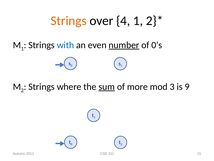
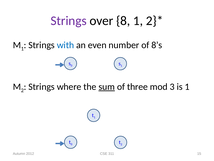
Strings colour: orange -> purple (69, 21)
4: 4 -> 8 (123, 21)
number underline: present -> none (124, 45)
0’s: 0’s -> 8’s (157, 45)
more: more -> three (137, 86)
is 9: 9 -> 1 (187, 86)
